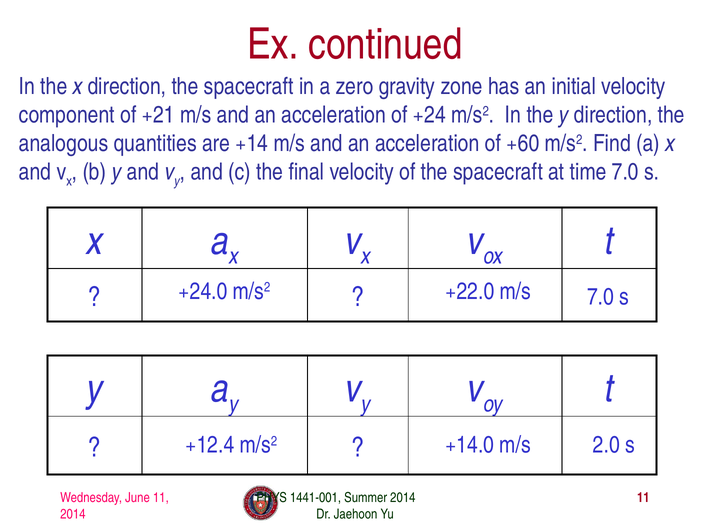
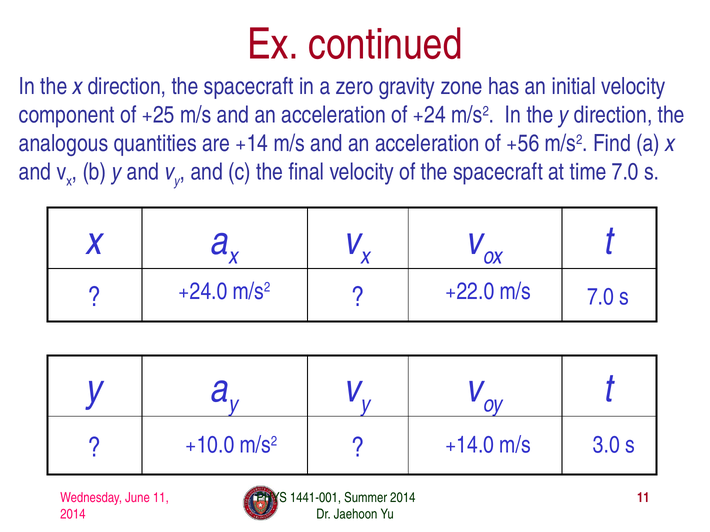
+21: +21 -> +25 (158, 115)
+60: +60 -> +56 (523, 144)
+12.4: +12.4 -> +10.0 (210, 445)
2.0: 2.0 -> 3.0 (606, 445)
